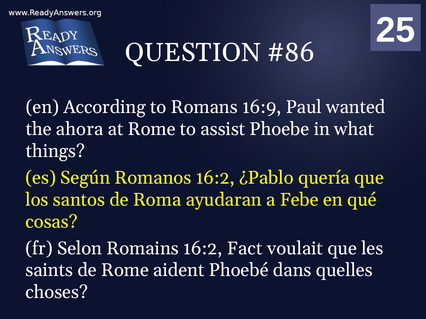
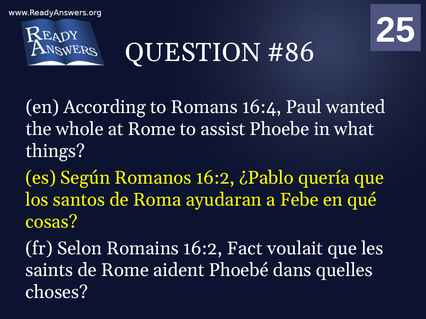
16:9: 16:9 -> 16:4 (262, 107)
ahora: ahora -> whole (80, 129)
